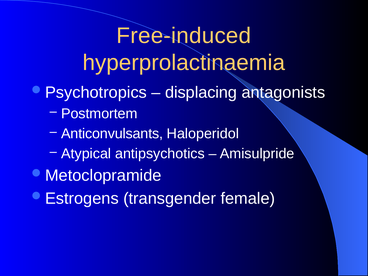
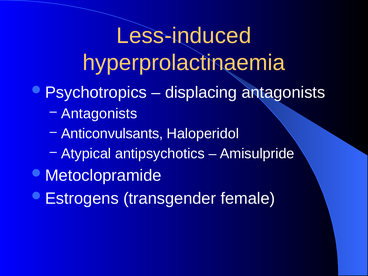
Free-induced: Free-induced -> Less-induced (184, 36)
Postmortem: Postmortem -> Antagonists (99, 114)
